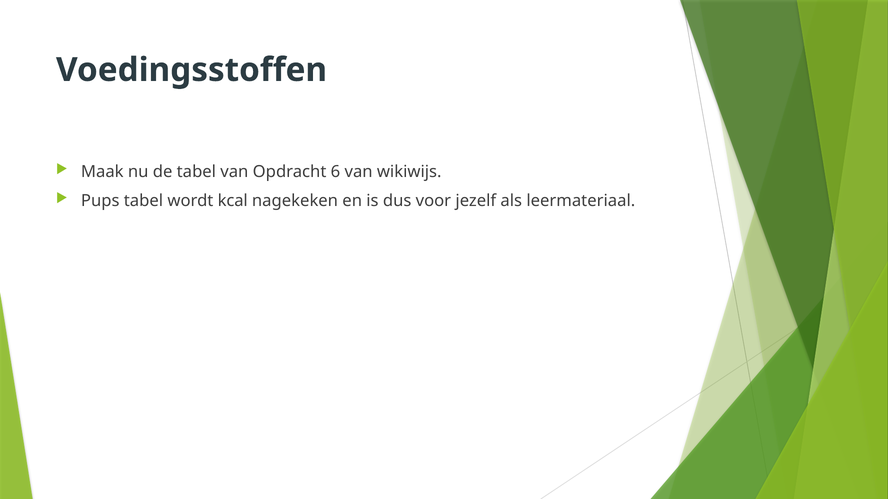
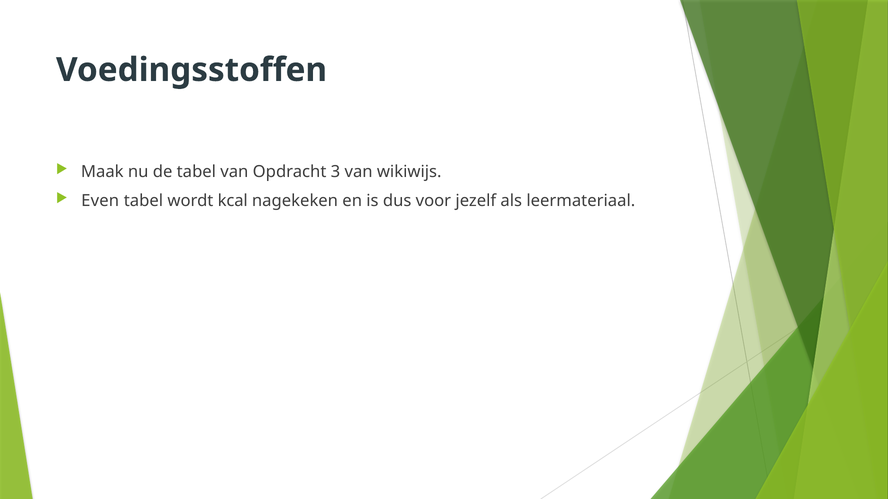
6: 6 -> 3 (335, 172)
Pups: Pups -> Even (100, 201)
